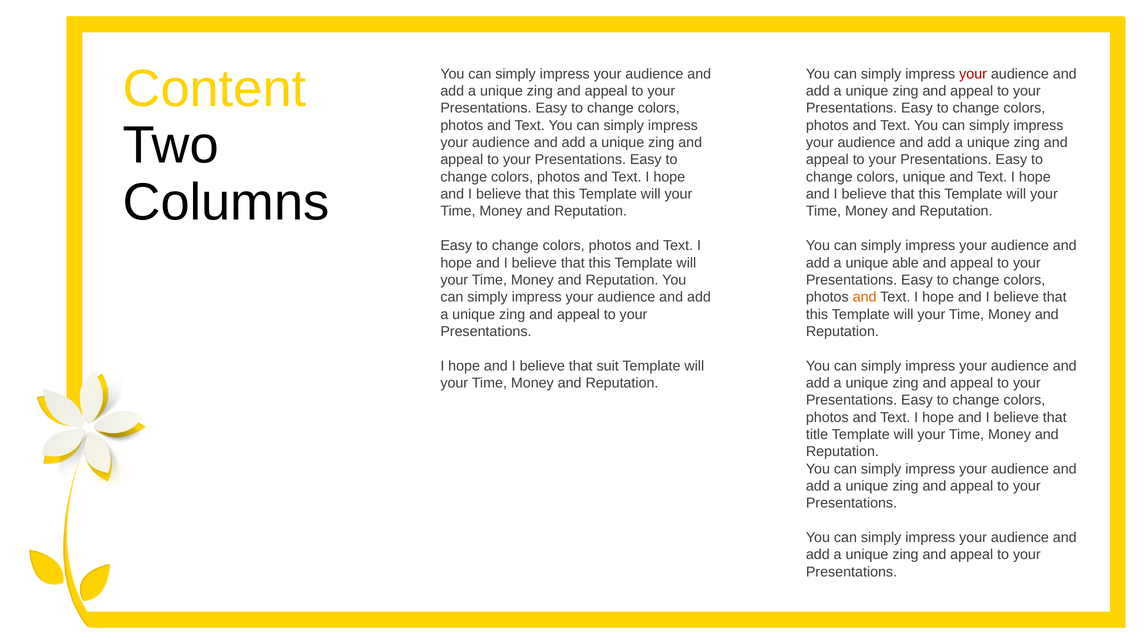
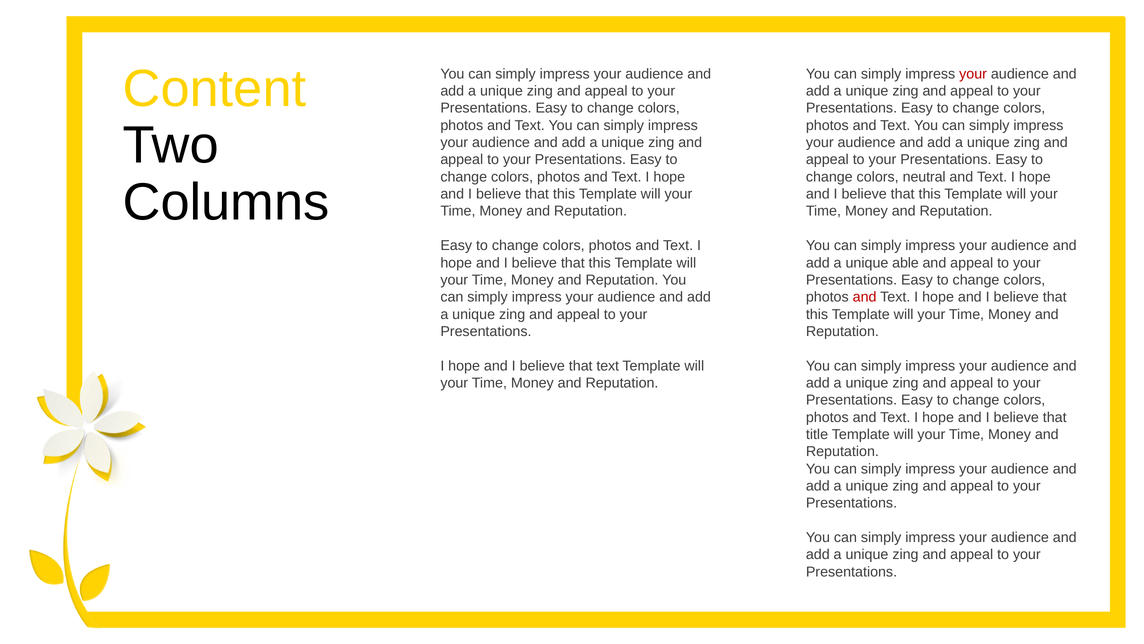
colors unique: unique -> neutral (924, 177)
and colour: orange -> red (865, 297)
that suit: suit -> text (608, 366)
